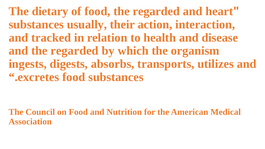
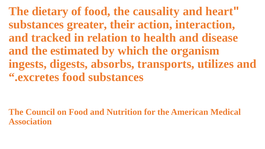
food the regarded: regarded -> causality (156, 11)
usually: usually -> greater (87, 24)
and the regarded: regarded -> estimated (75, 51)
